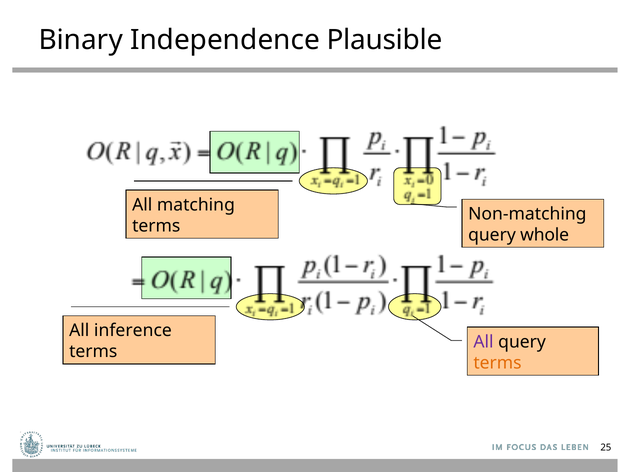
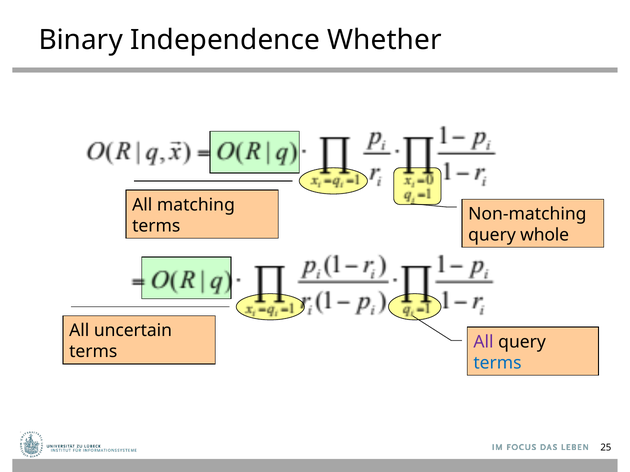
Plausible: Plausible -> Whether (384, 40)
inference: inference -> uncertain (133, 331)
terms colour: orange -> blue (498, 363)
